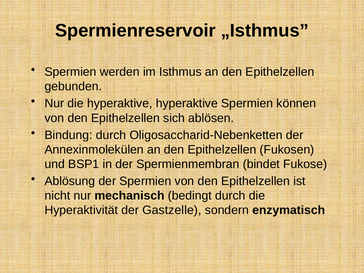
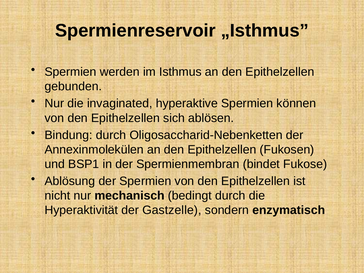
die hyperaktive: hyperaktive -> invaginated (120, 103)
